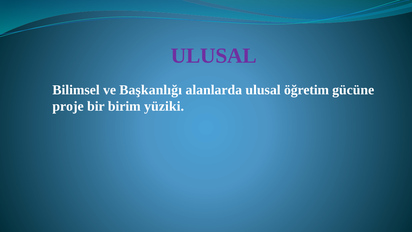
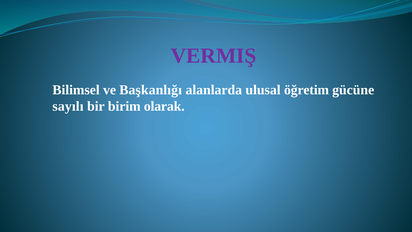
ULUSAL: ULUSAL -> VERMIŞ (214, 56)
proje: proje -> sayılı (68, 106)
yüziki: yüziki -> olarak (164, 106)
